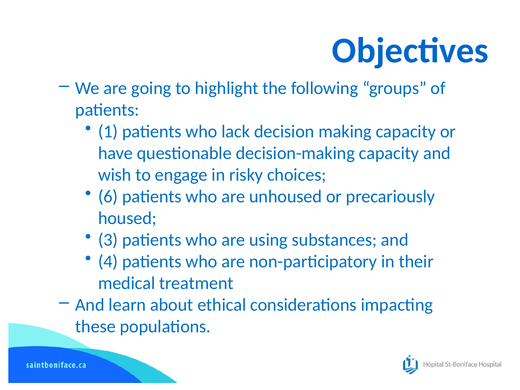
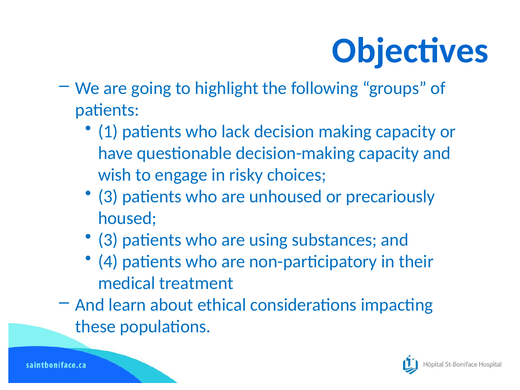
6: 6 -> 3 (108, 197)
